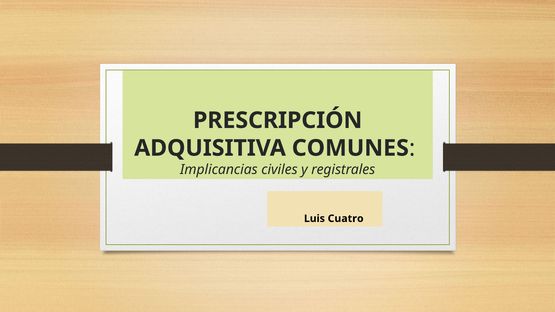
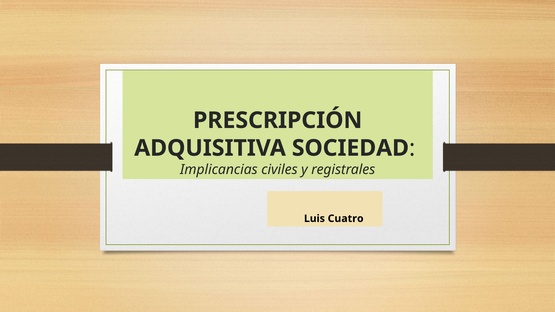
COMUNES: COMUNES -> SOCIEDAD (350, 148)
